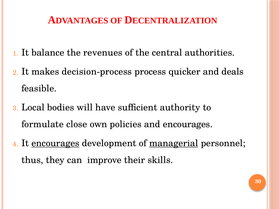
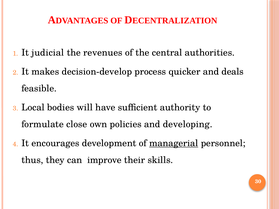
balance: balance -> judicial (48, 53)
decision-process: decision-process -> decision-develop (97, 72)
and encourages: encourages -> developing (188, 124)
encourages underline: present -> none (55, 143)
